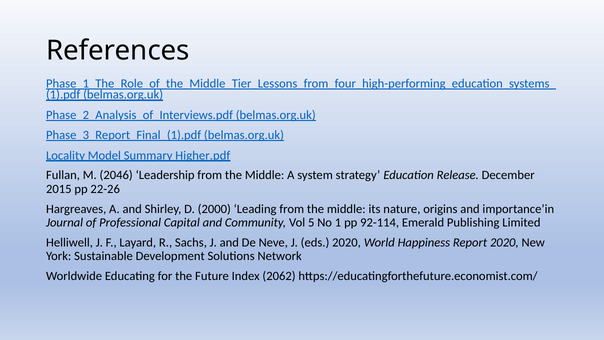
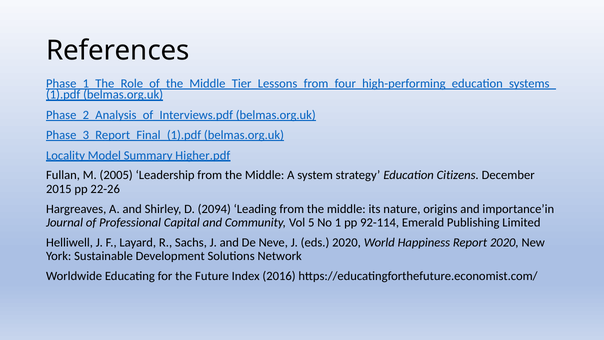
2046: 2046 -> 2005 (116, 175)
Release: Release -> Citizens (458, 175)
2000: 2000 -> 2094 (214, 209)
2062: 2062 -> 2016 (279, 276)
